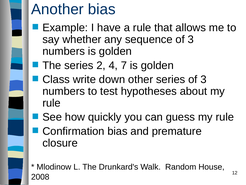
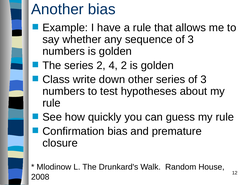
4 7: 7 -> 2 (124, 65)
